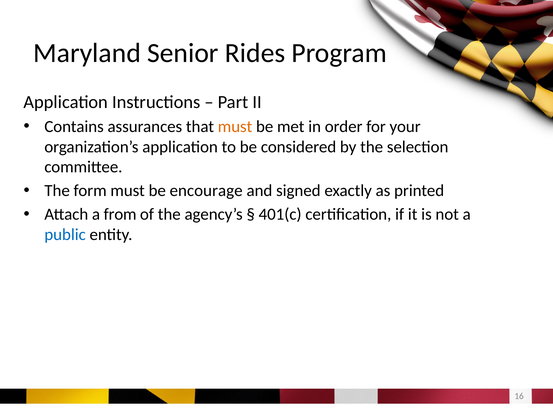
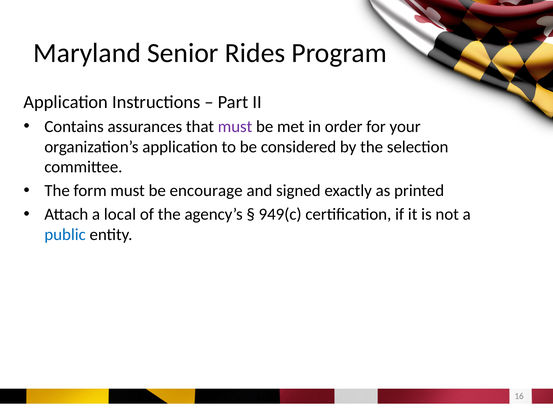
must colour: orange -> purple (235, 126)
from: from -> local (120, 214)
401(c: 401(c -> 949(c (280, 214)
